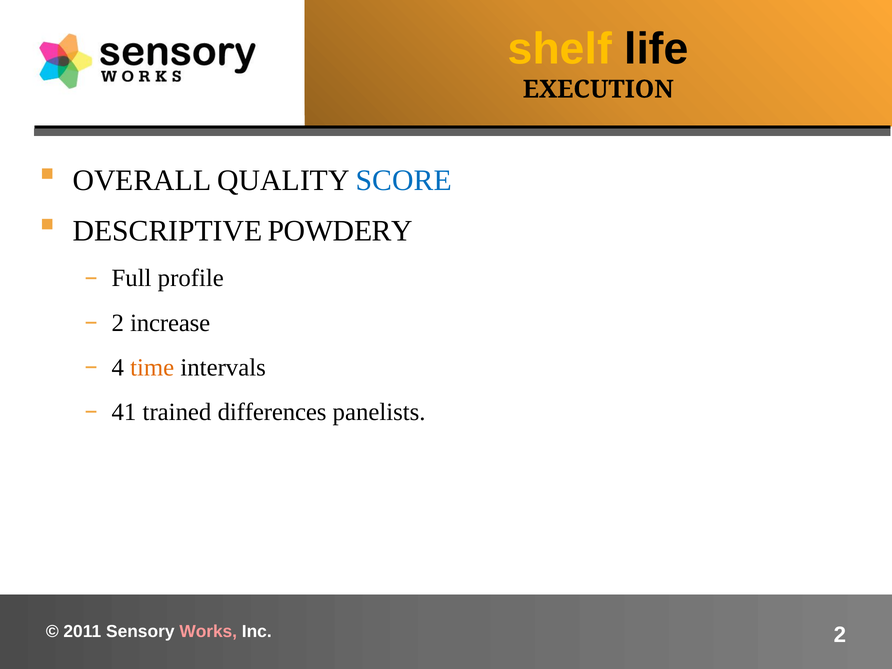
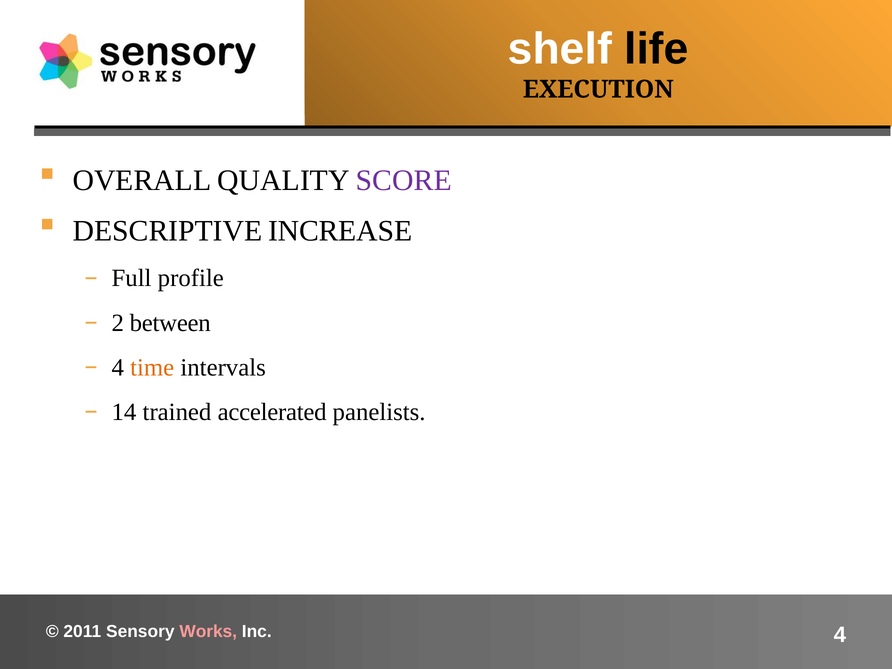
shelf colour: yellow -> white (560, 49)
SCORE colour: blue -> purple (404, 180)
POWDERY: POWDERY -> INCREASE (340, 231)
increase: increase -> between (170, 323)
41: 41 -> 14 (124, 412)
differences: differences -> accelerated (272, 412)
Inc 2: 2 -> 4 (840, 635)
